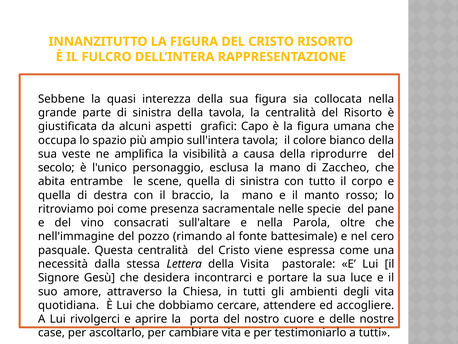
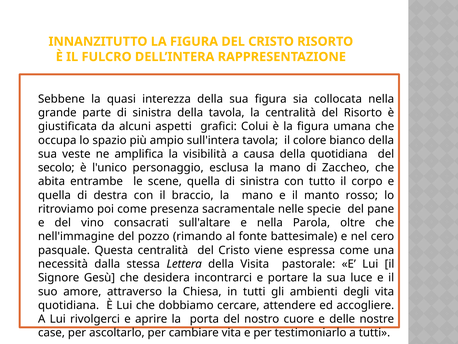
Capo: Capo -> Colui (255, 126)
della riprodurre: riprodurre -> quotidiana (339, 154)
